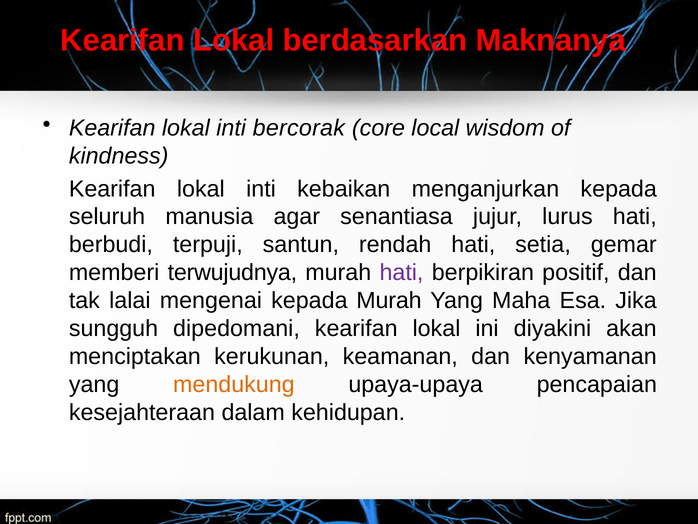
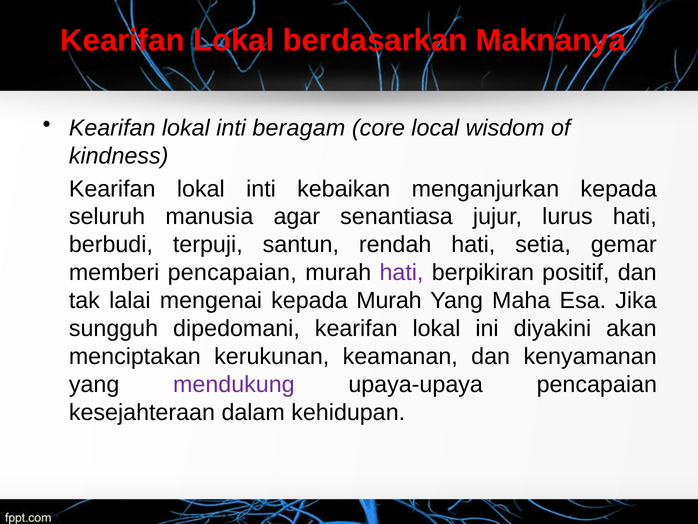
bercorak: bercorak -> beragam (299, 128)
memberi terwujudnya: terwujudnya -> pencapaian (232, 272)
mendukung colour: orange -> purple (234, 384)
